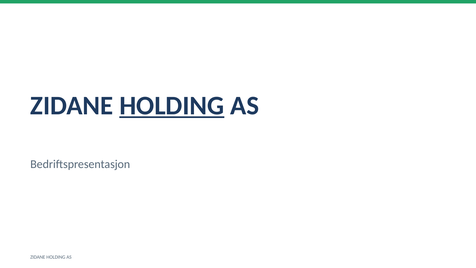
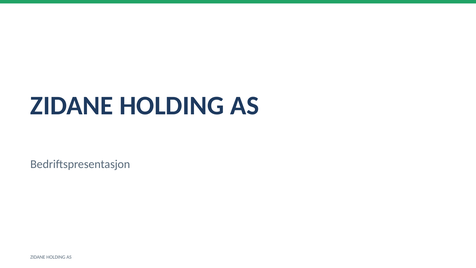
HOLDING underline: present -> none (172, 106)
